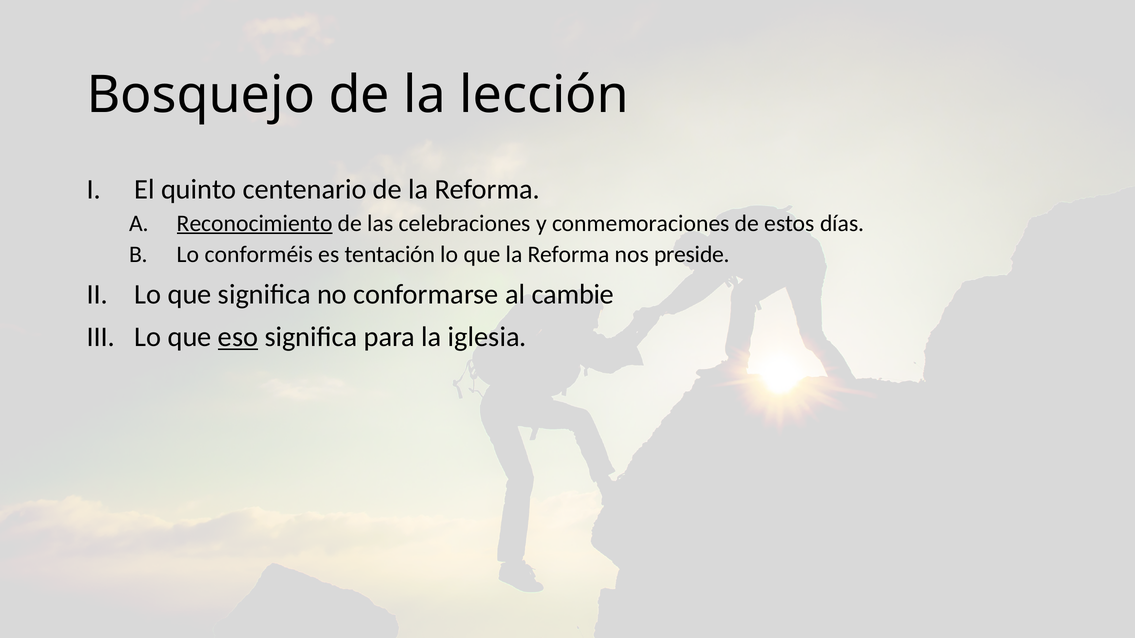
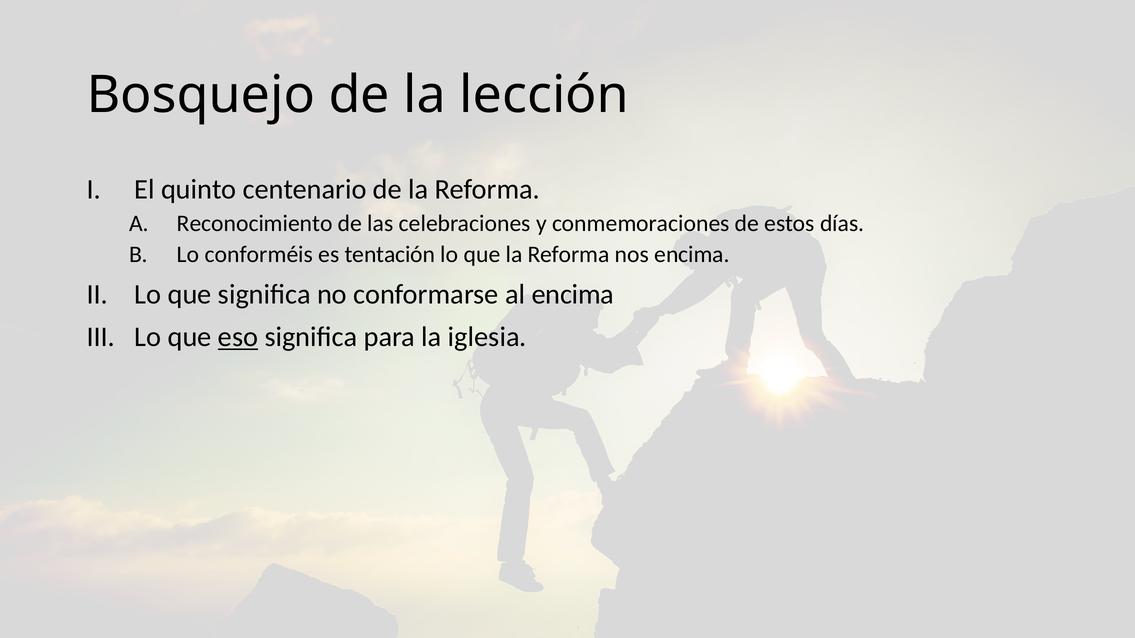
Reconocimiento underline: present -> none (255, 223)
nos preside: preside -> encima (692, 255)
al cambie: cambie -> encima (573, 295)
